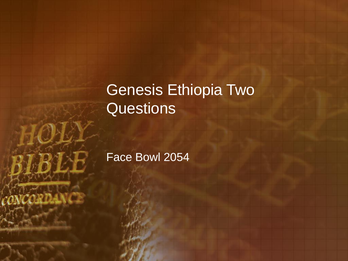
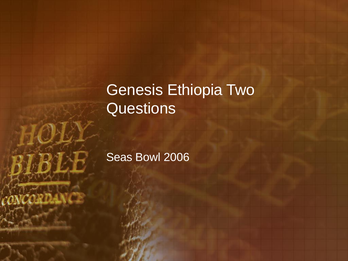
Face: Face -> Seas (119, 157)
2054: 2054 -> 2006 (177, 157)
